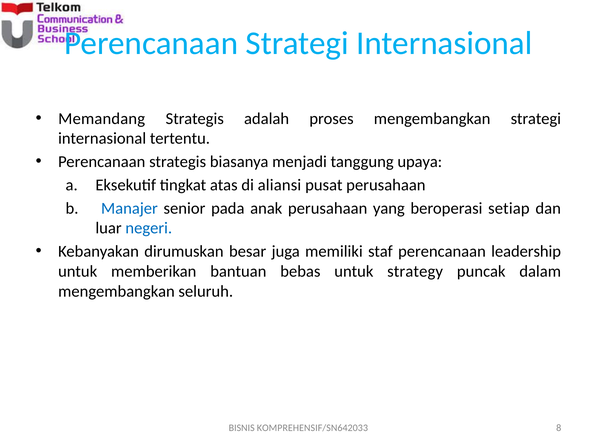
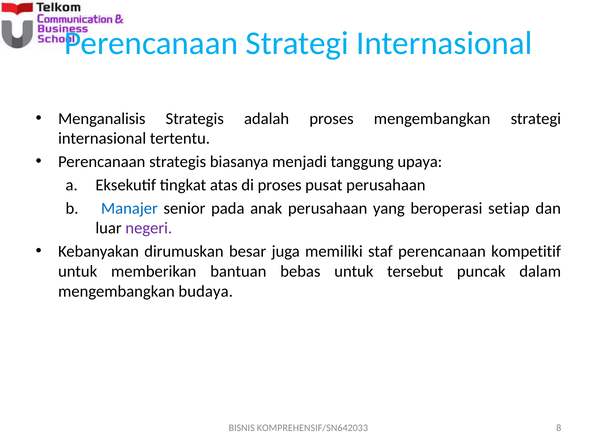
Memandang: Memandang -> Menganalisis (102, 119)
di aliansi: aliansi -> proses (280, 185)
negeri colour: blue -> purple (149, 228)
leadership: leadership -> kompetitif (526, 251)
strategy: strategy -> tersebut (415, 271)
seluruh: seluruh -> budaya (206, 291)
